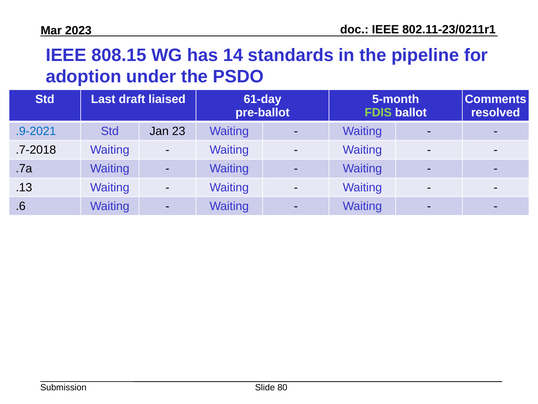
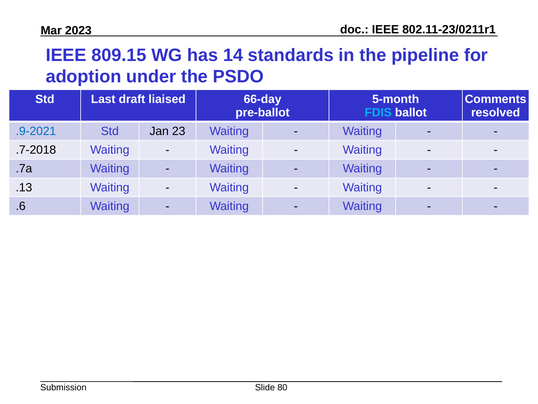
808.15: 808.15 -> 809.15 (119, 55)
61-day: 61-day -> 66-day (263, 99)
FDIS colour: light green -> light blue (378, 112)
